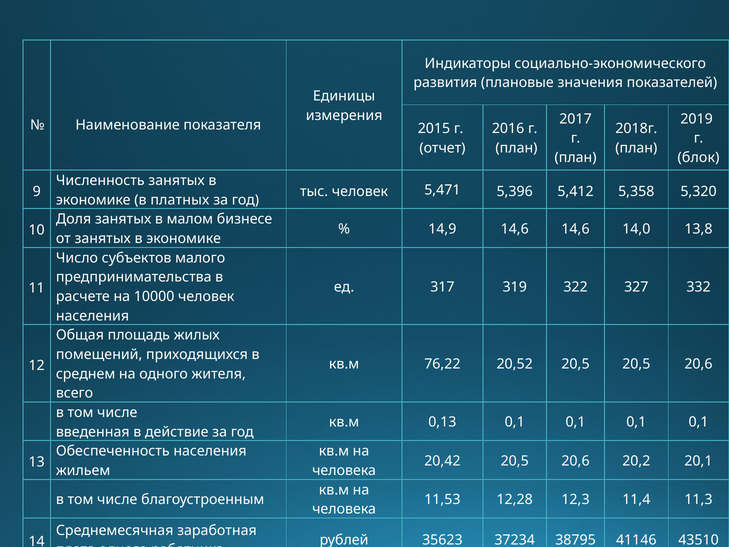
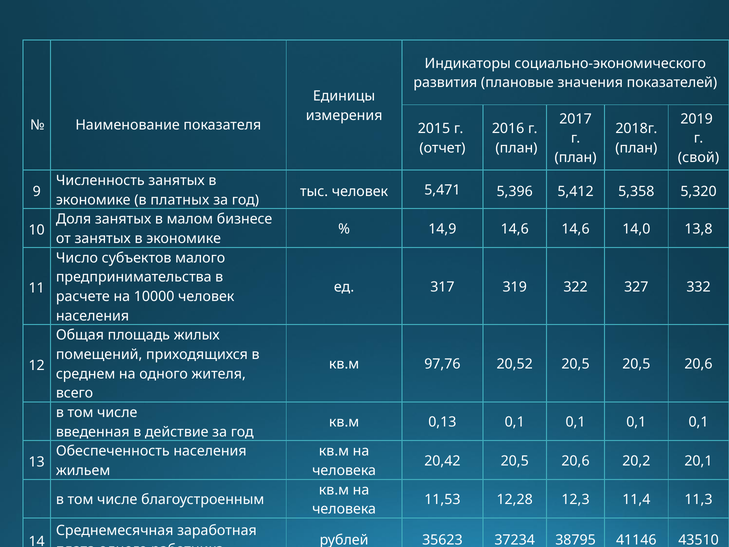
блок: блок -> свой (698, 157)
76,22: 76,22 -> 97,76 (442, 364)
